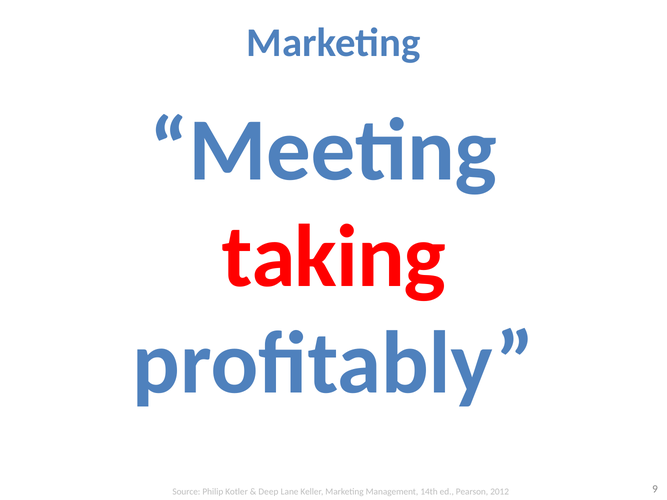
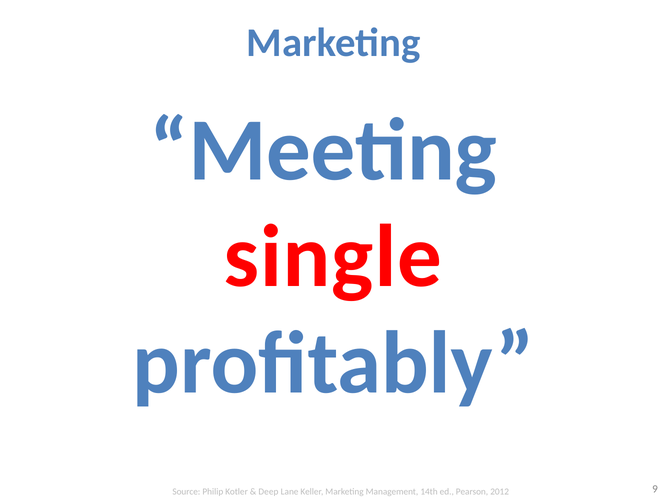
taking: taking -> single (333, 257)
